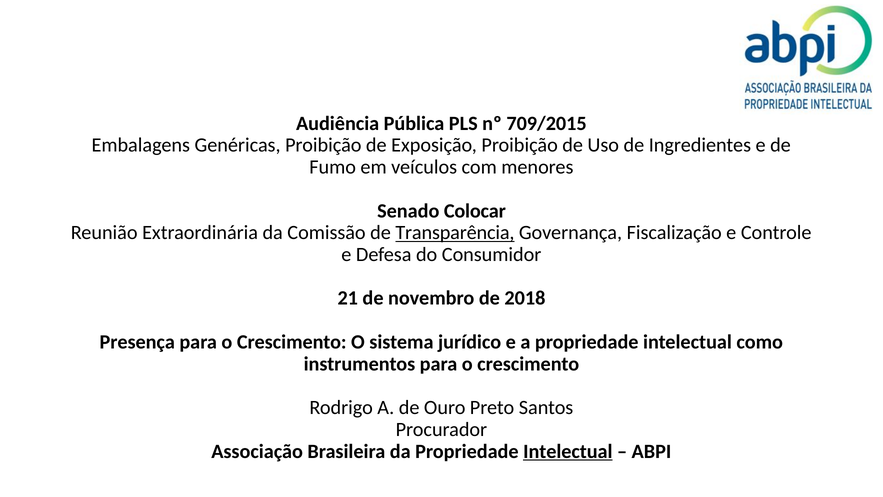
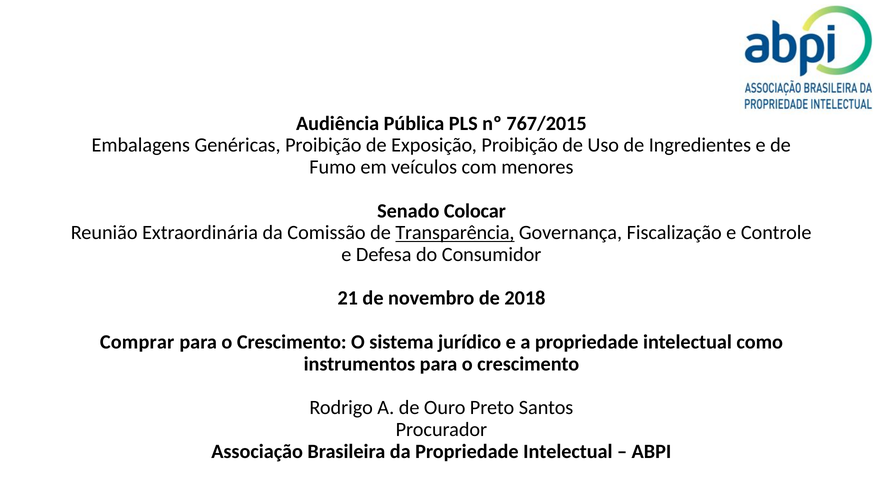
709/2015: 709/2015 -> 767/2015 (547, 123)
Presença: Presença -> Comprar (137, 342)
Intelectual underline: present -> none (568, 451)
